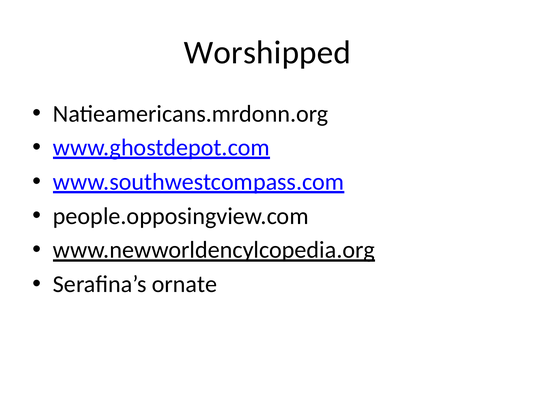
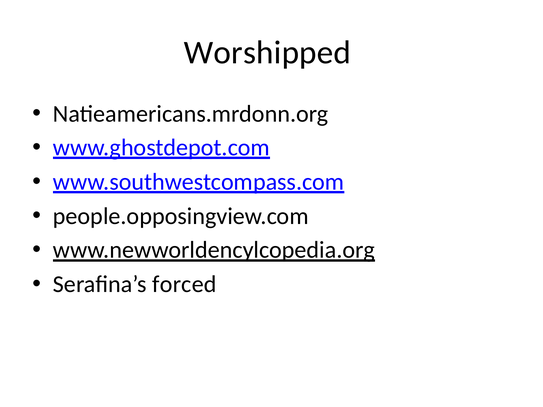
ornate: ornate -> forced (184, 285)
